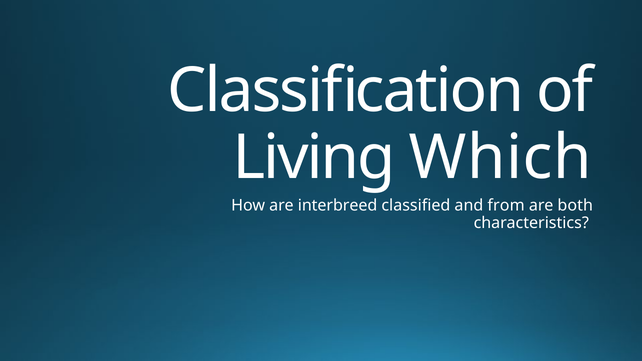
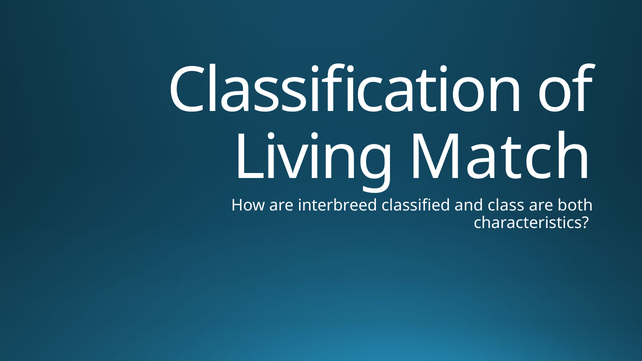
Which: Which -> Match (500, 158)
from: from -> class (506, 206)
